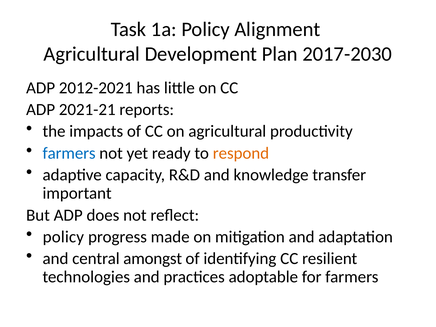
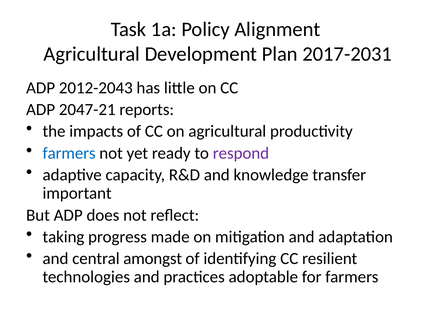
2017-2030: 2017-2030 -> 2017-2031 (347, 54)
2012-2021: 2012-2021 -> 2012-2043 (96, 88)
2021-21: 2021-21 -> 2047-21 (87, 110)
respond colour: orange -> purple (241, 153)
policy: policy -> taking (63, 237)
